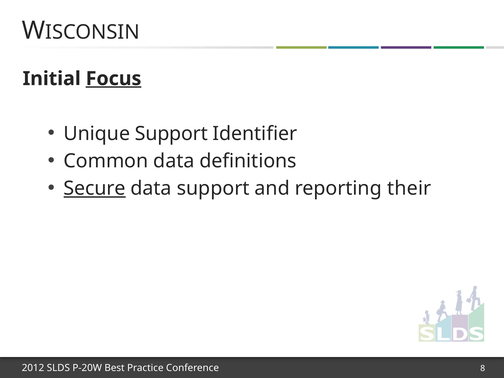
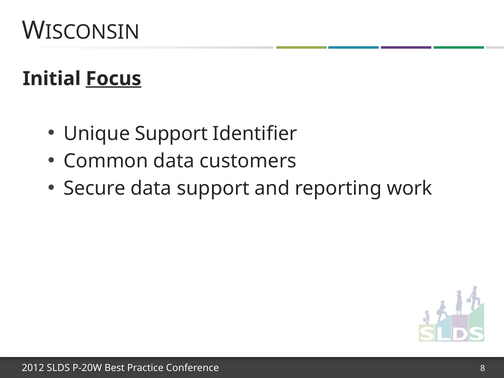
definitions: definitions -> customers (248, 161)
Secure underline: present -> none (95, 189)
their: their -> work (409, 189)
